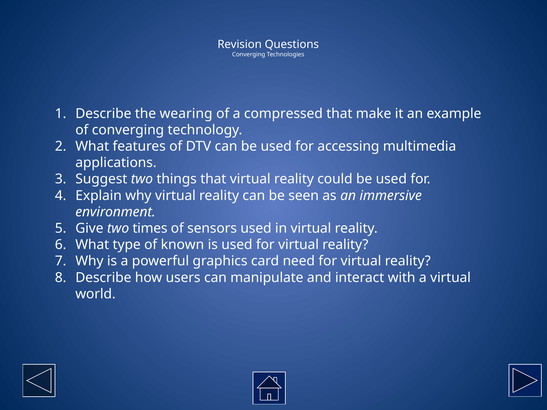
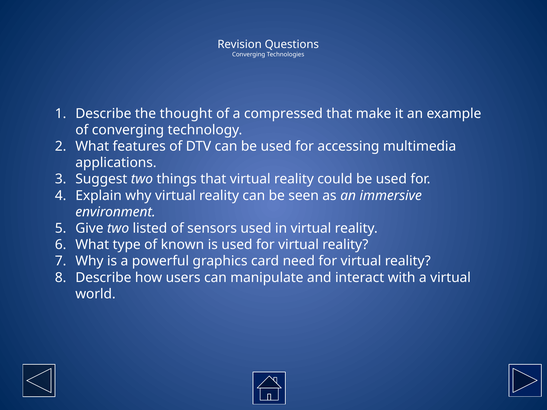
wearing: wearing -> thought (186, 114)
times: times -> listed (150, 228)
